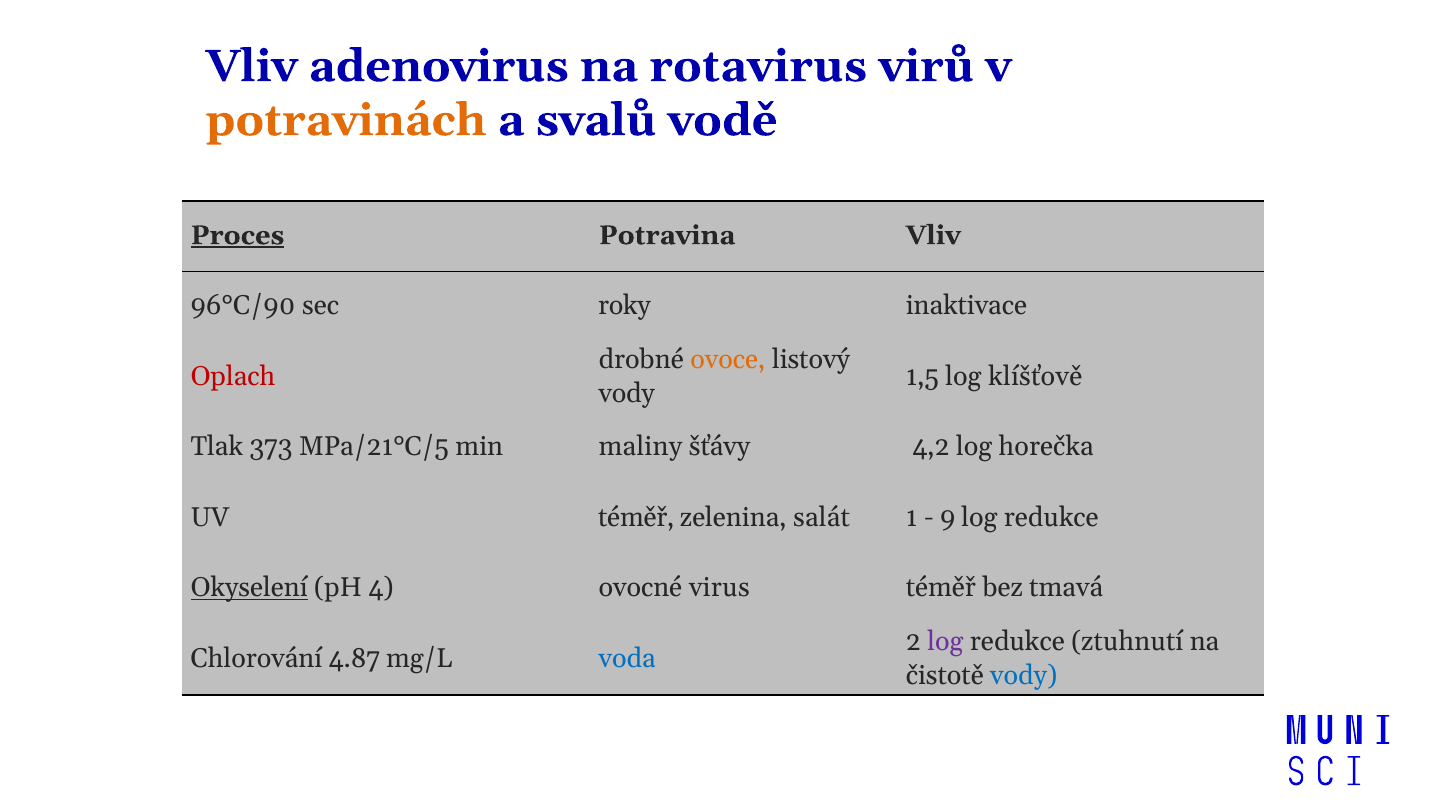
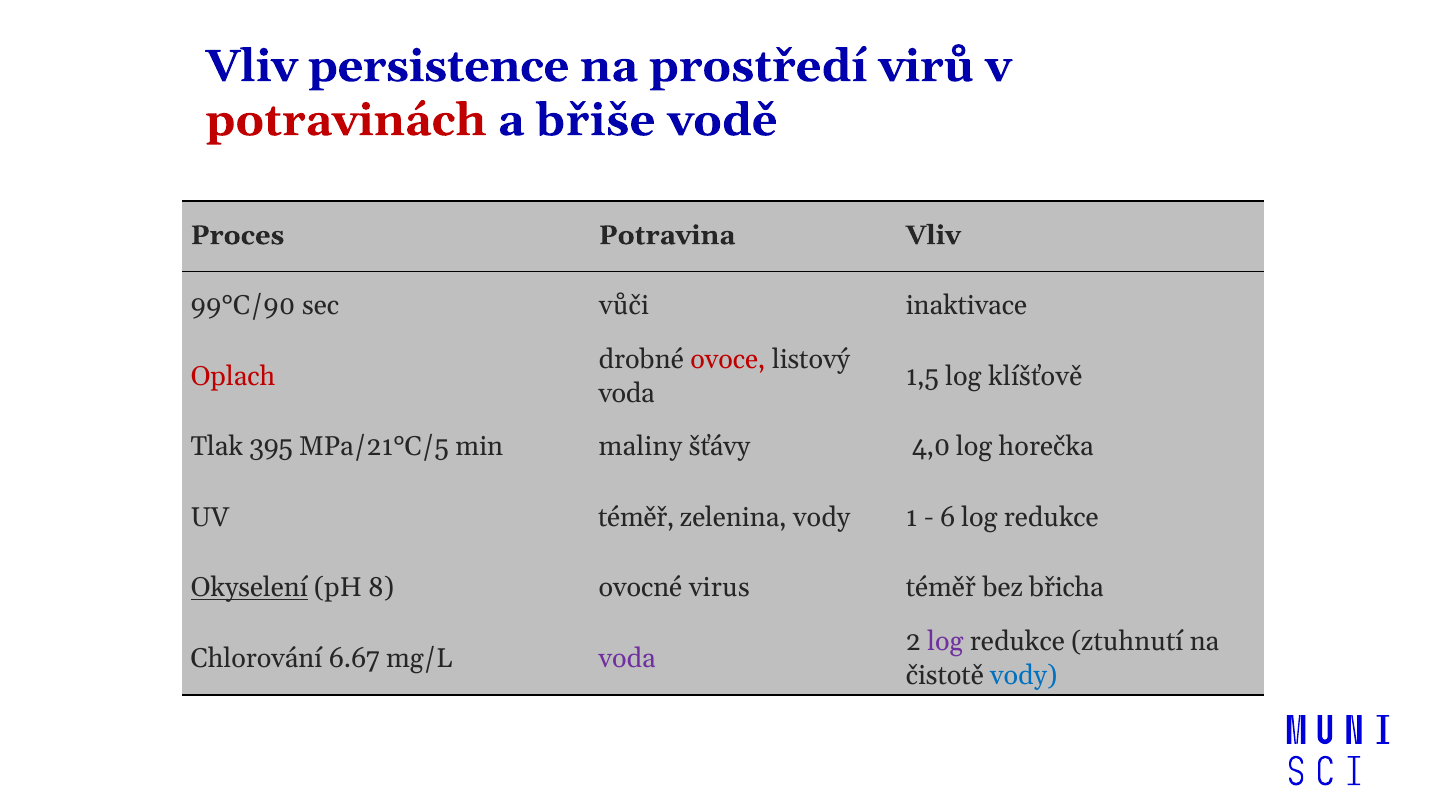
adenovirus: adenovirus -> persistence (439, 66)
rotavirus: rotavirus -> prostředí (758, 66)
potravinách colour: orange -> red (346, 120)
svalů: svalů -> břiše (596, 120)
Proces underline: present -> none (237, 235)
96°C/90: 96°C/90 -> 99°C/90 (243, 306)
roky: roky -> vůči (624, 306)
ovoce colour: orange -> red (728, 359)
vody: vody -> voda (627, 394)
373: 373 -> 395 (271, 447)
4,2: 4,2 -> 4,0 (931, 447)
zelenina salát: salát -> vody (822, 518)
9: 9 -> 6 (948, 518)
4: 4 -> 8 (381, 588)
tmavá: tmavá -> břicha (1066, 588)
4.87: 4.87 -> 6.67 (354, 659)
voda colour: blue -> purple (627, 659)
